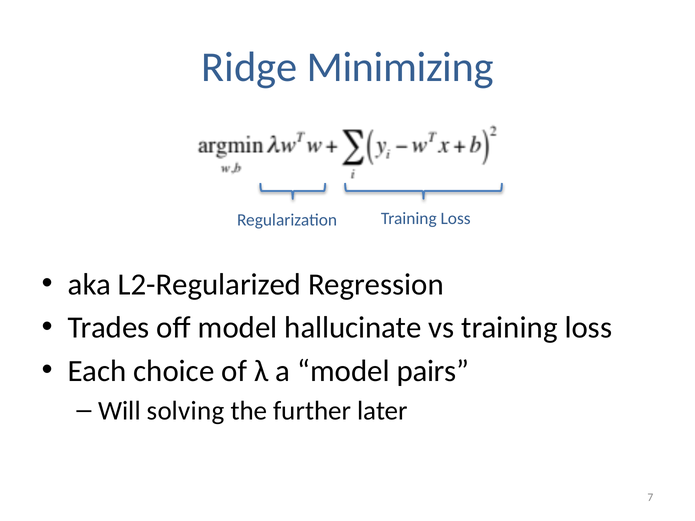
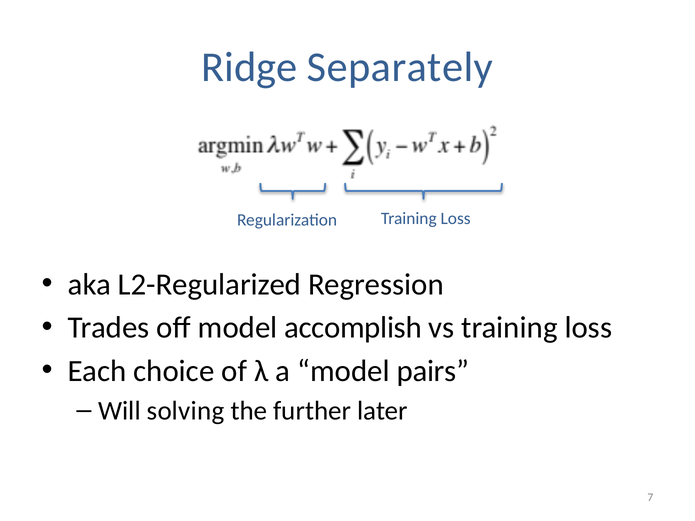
Minimizing: Minimizing -> Separately (400, 67)
hallucinate: hallucinate -> accomplish (353, 328)
